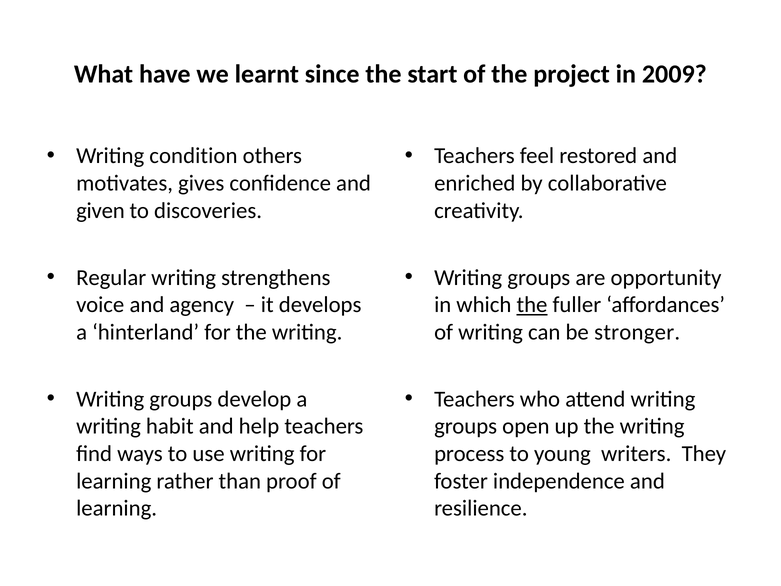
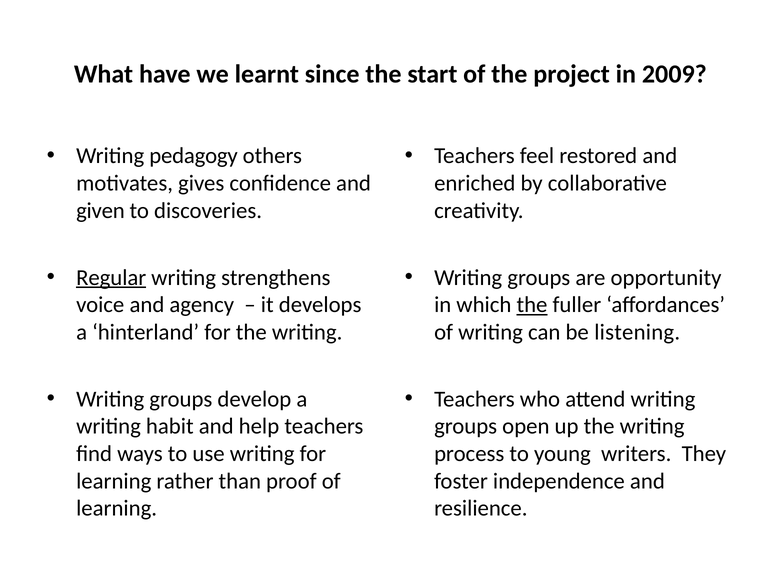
condition: condition -> pedagogy (194, 156)
Regular underline: none -> present (111, 277)
stronger: stronger -> listening (637, 332)
